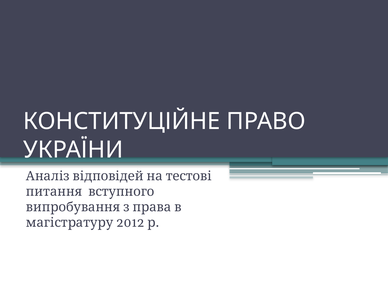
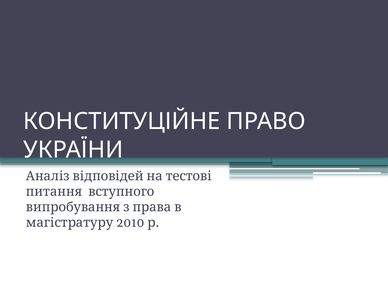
2012: 2012 -> 2010 (130, 223)
